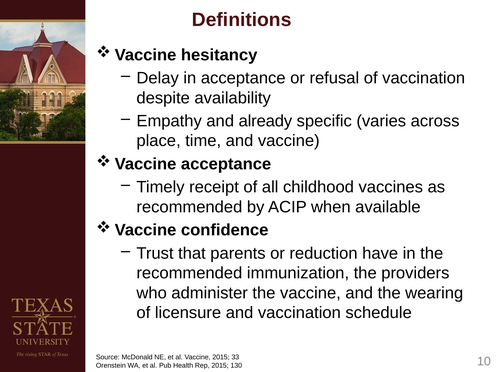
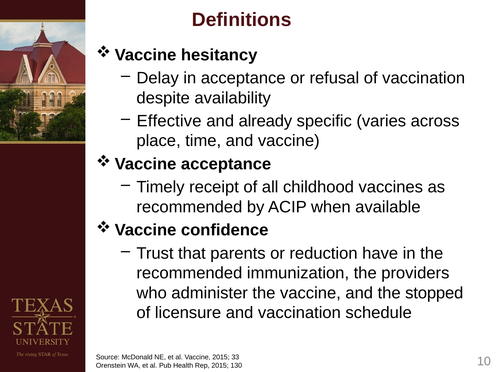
Empathy: Empathy -> Effective (169, 121)
wearing: wearing -> stopped (434, 294)
